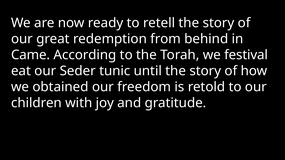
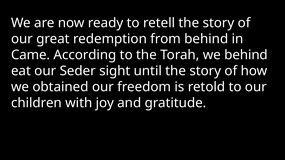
we festival: festival -> behind (246, 55)
tunic: tunic -> sight (115, 71)
